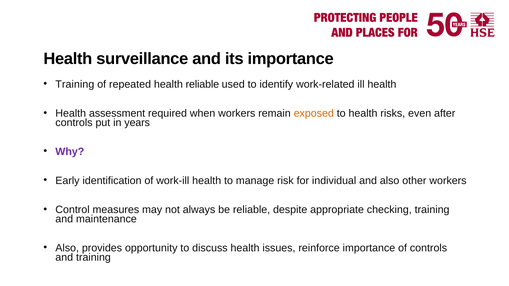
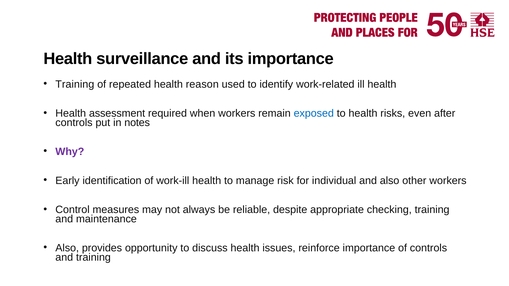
health reliable: reliable -> reason (202, 84)
exposed colour: orange -> blue (314, 114)
years: years -> notes (137, 123)
